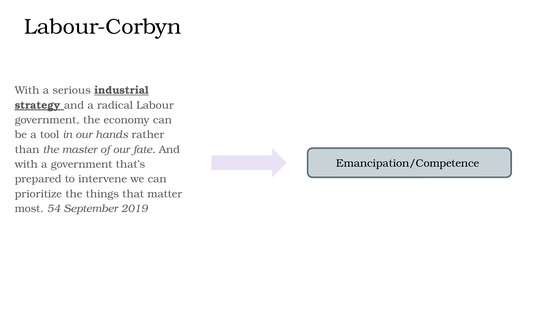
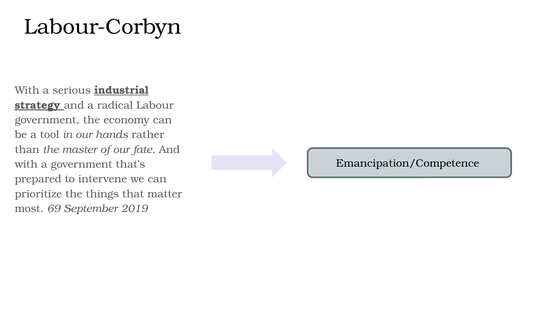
54: 54 -> 69 (54, 209)
